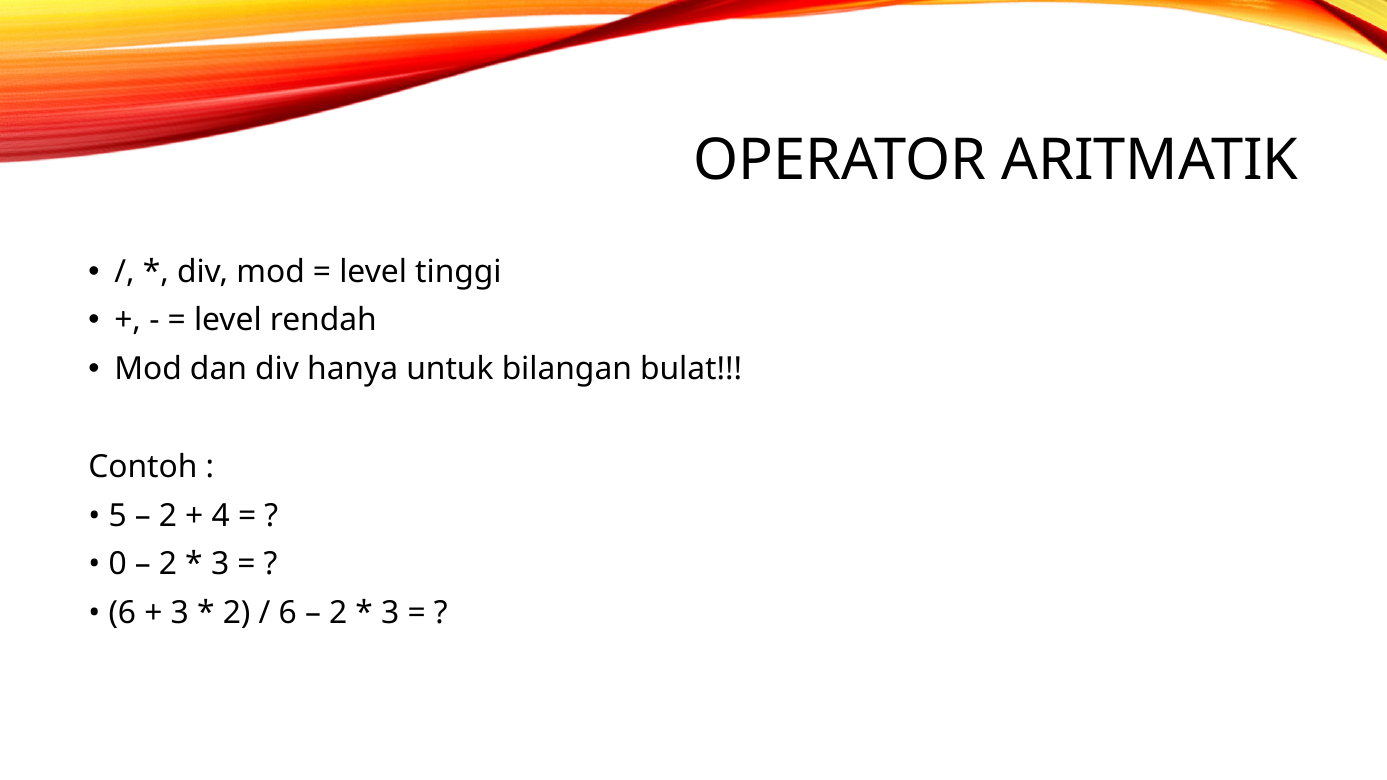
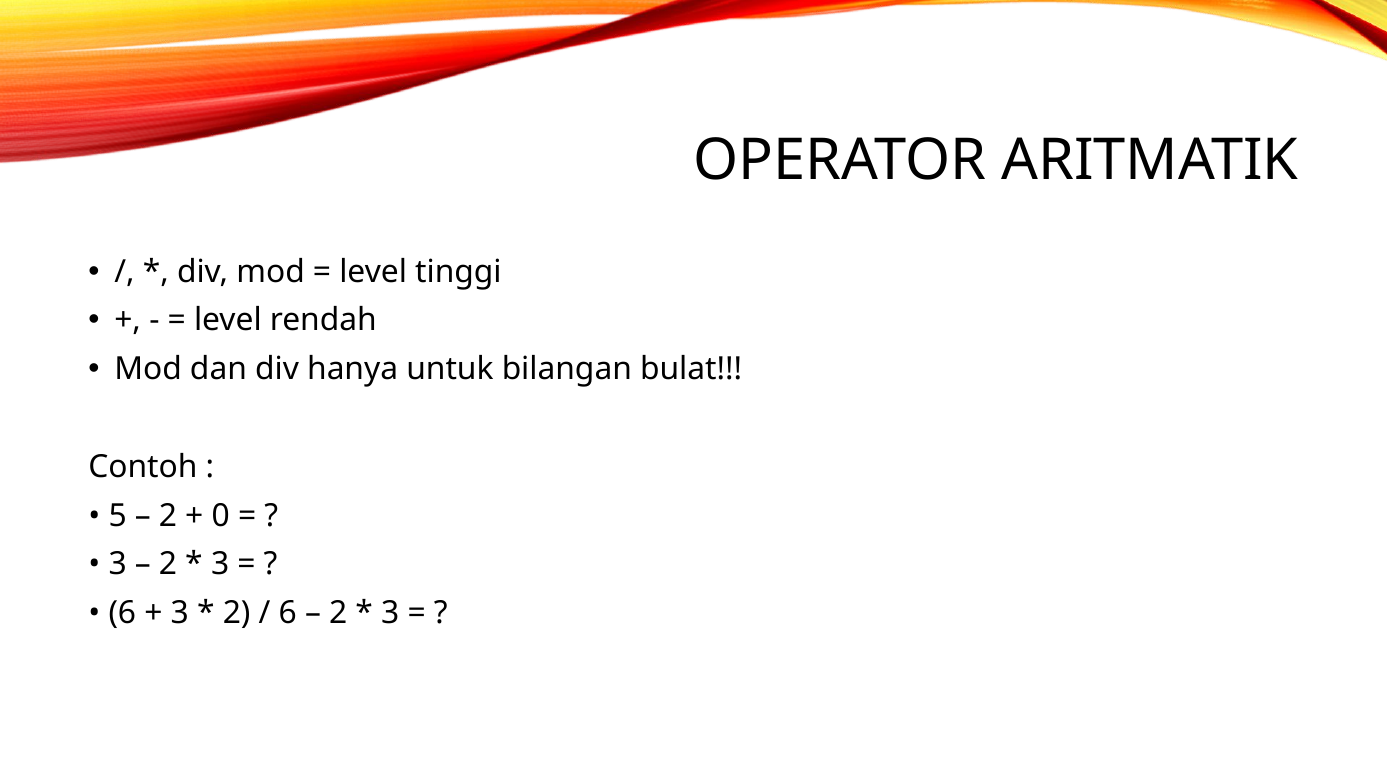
4: 4 -> 0 (221, 516)
0: 0 -> 3 (118, 564)
